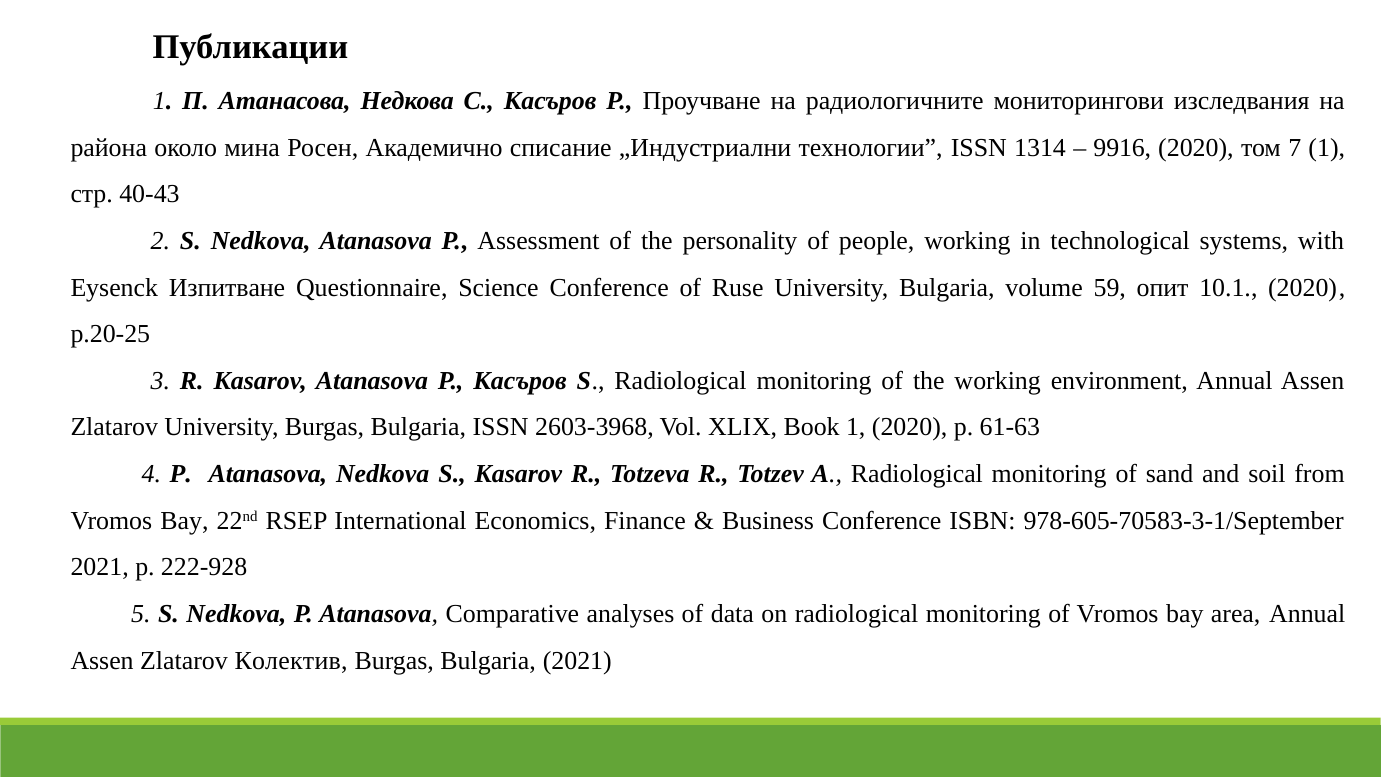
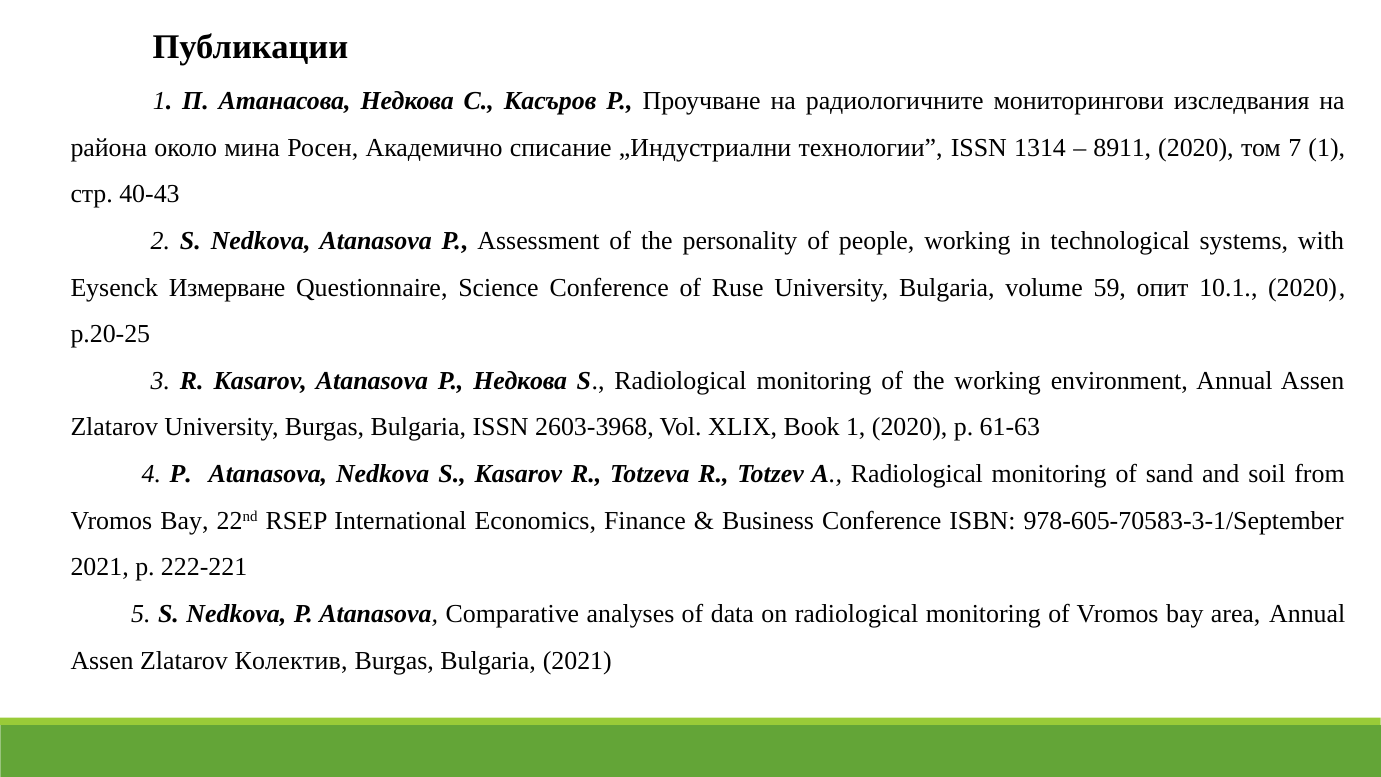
9916: 9916 -> 8911 (1122, 148)
Изпитване: Изпитване -> Измерване (227, 287)
P Касъров: Касъров -> Недкова (520, 381)
222-928: 222-928 -> 222-221 (204, 567)
